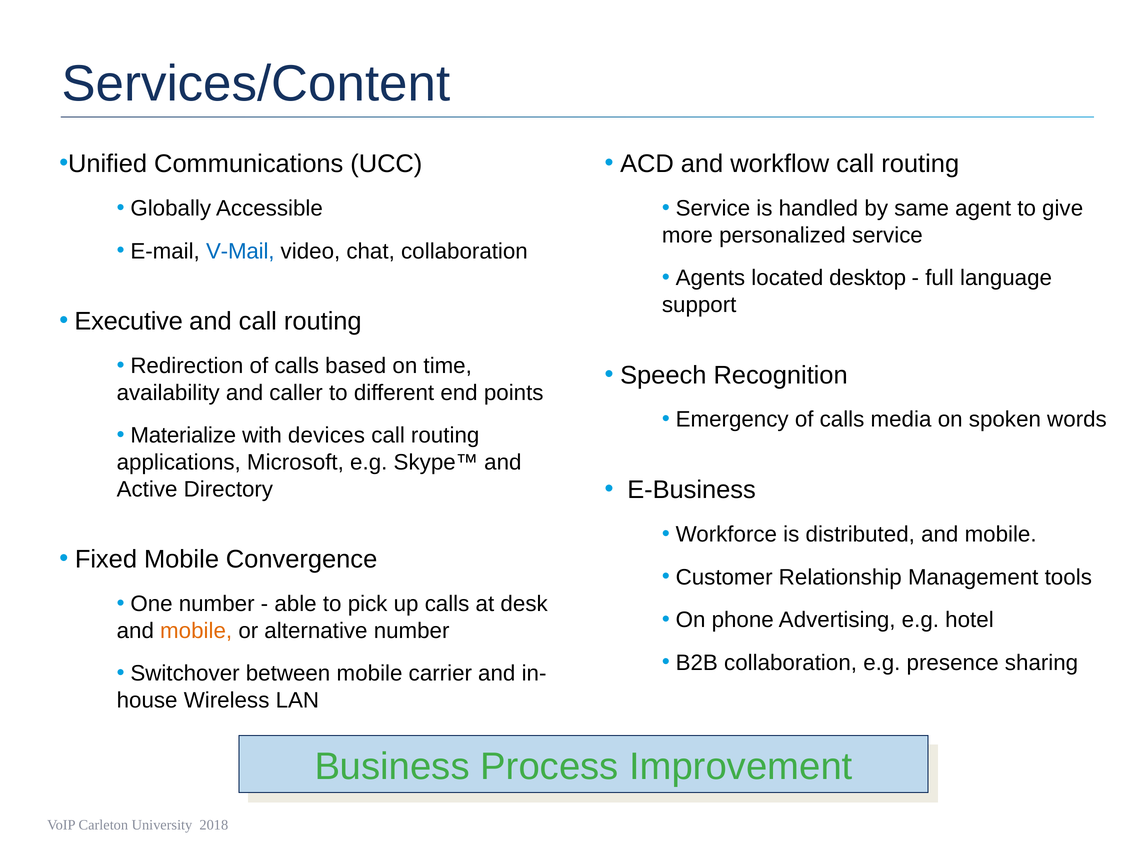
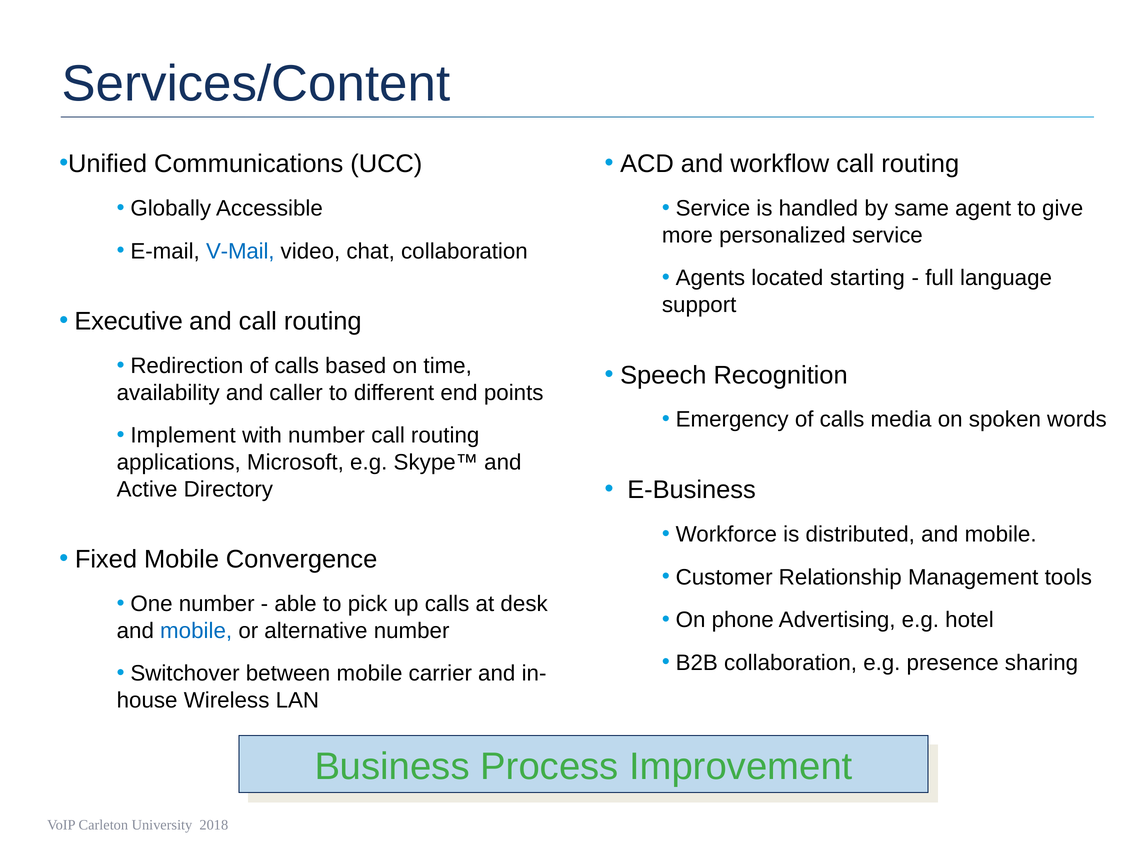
desktop: desktop -> starting (867, 278)
Materialize: Materialize -> Implement (183, 436)
with devices: devices -> number (326, 436)
mobile colour: orange -> blue (196, 631)
